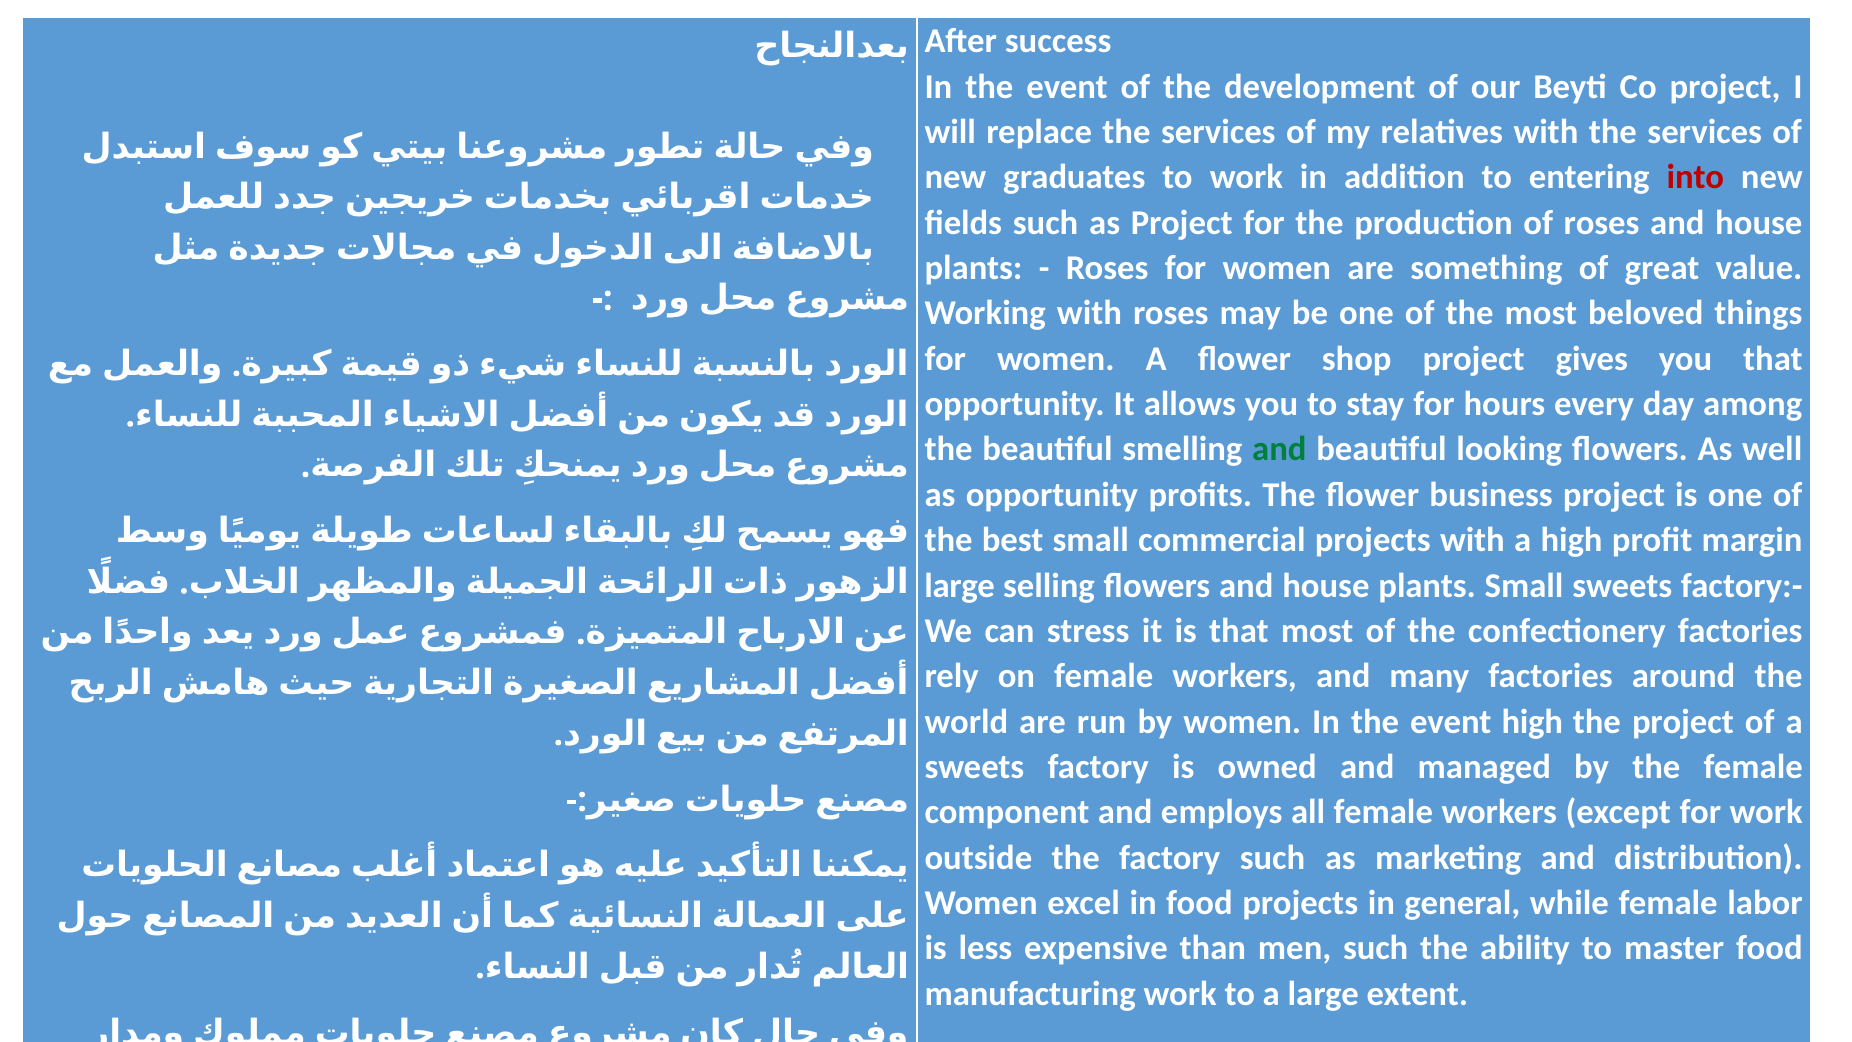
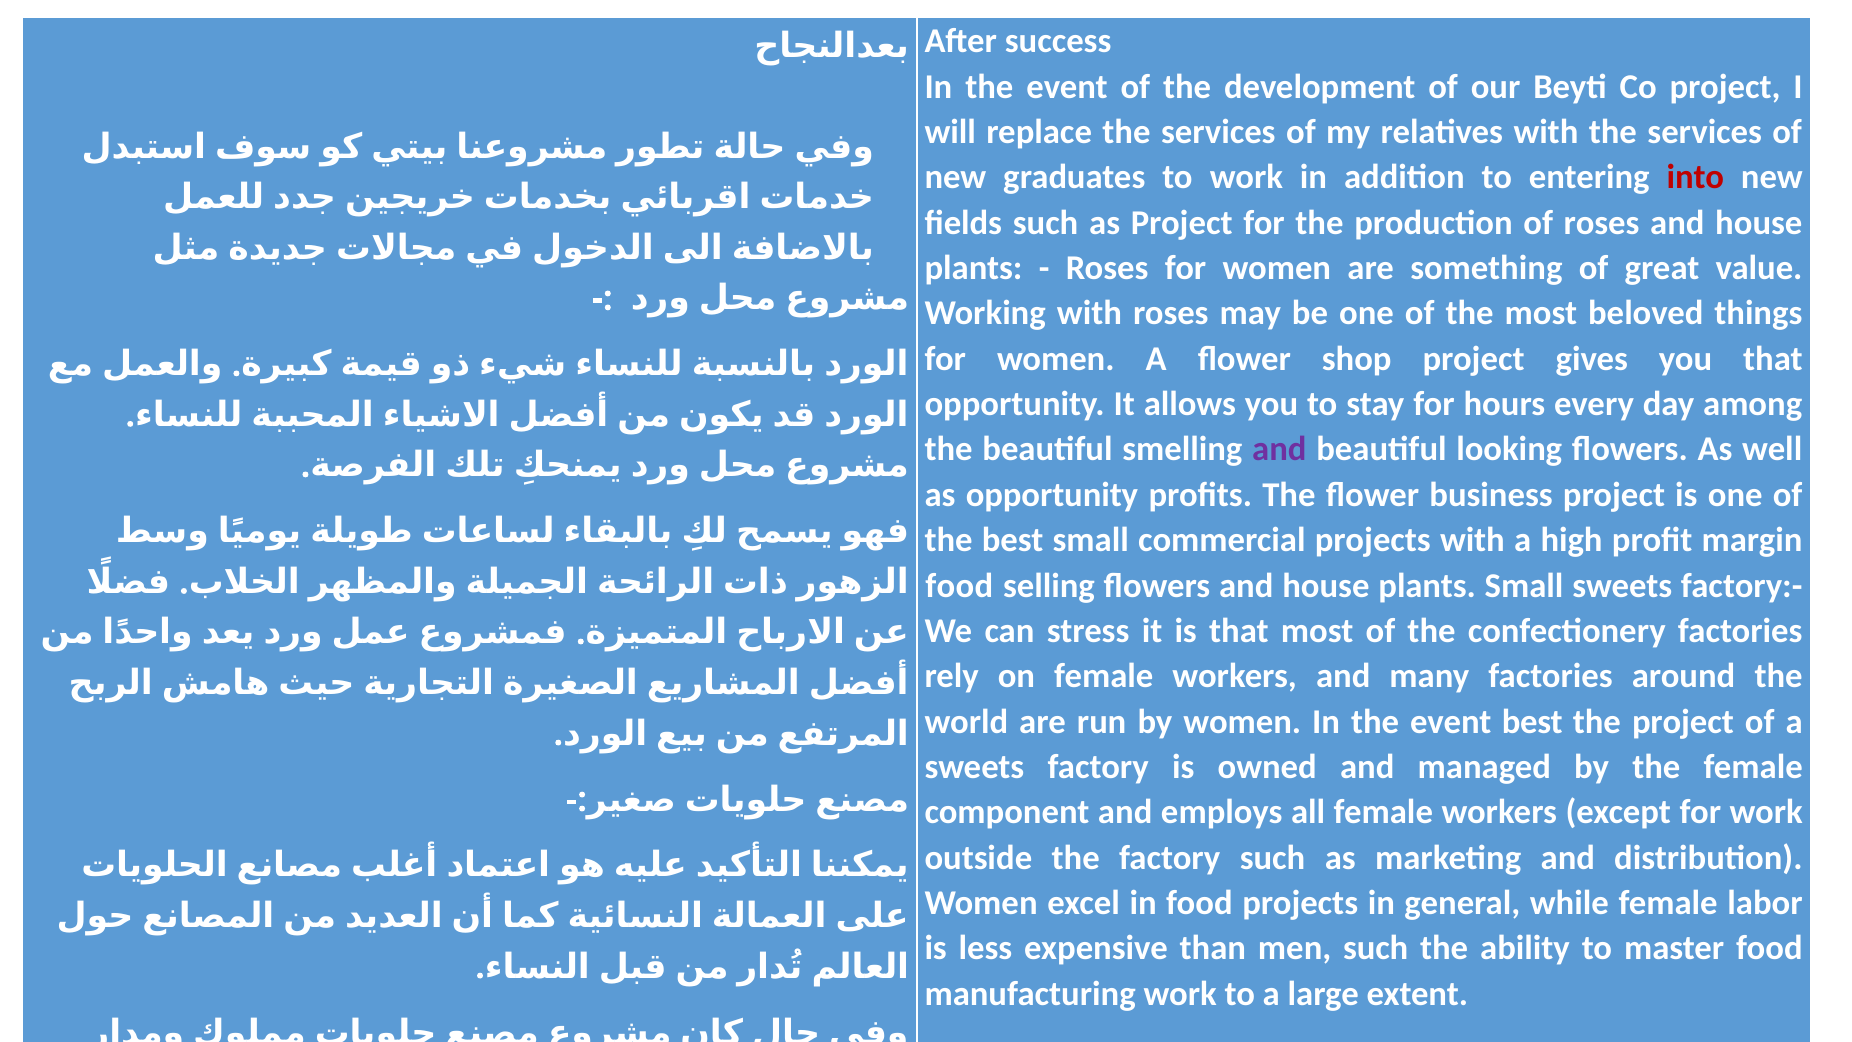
and colour: green -> purple (1279, 449)
large: large -> food (959, 585)
event high: high -> best (1532, 721)
